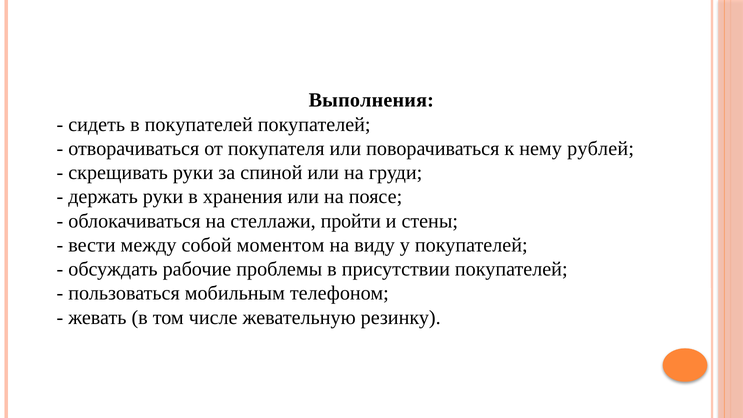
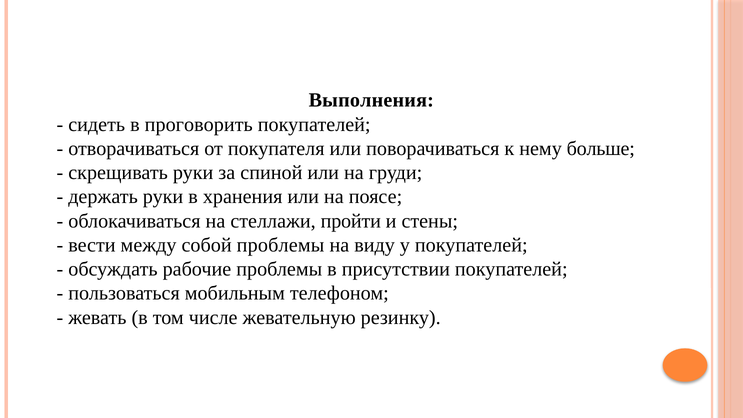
в покупателей: покупателей -> проговорить (199, 124)
рублей: рублей -> больше (601, 148)
собой моментом: моментом -> проблемы (280, 245)
